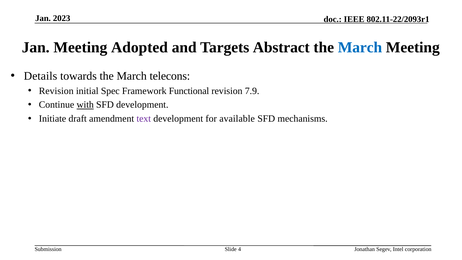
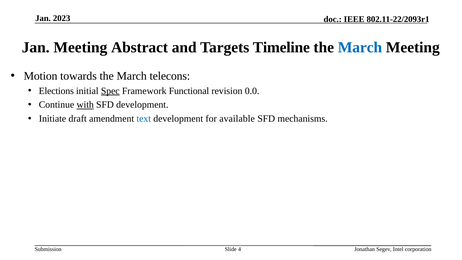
Adopted: Adopted -> Abstract (140, 47)
Abstract: Abstract -> Timeline (281, 47)
Details: Details -> Motion (41, 76)
Revision: Revision -> Elections (56, 91)
Spec underline: none -> present (110, 91)
7.9: 7.9 -> 0.0 (252, 91)
text colour: purple -> blue (144, 119)
